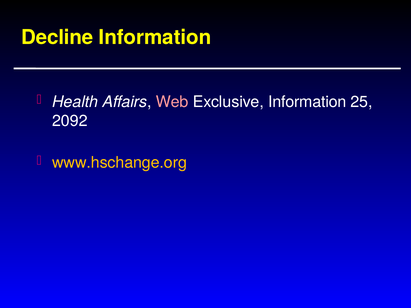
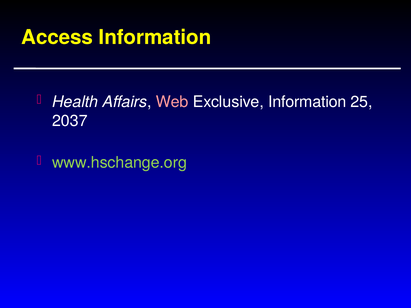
Decline: Decline -> Access (57, 37)
2092: 2092 -> 2037 (70, 121)
www.hschange.org colour: yellow -> light green (120, 163)
